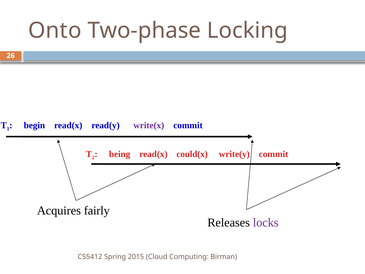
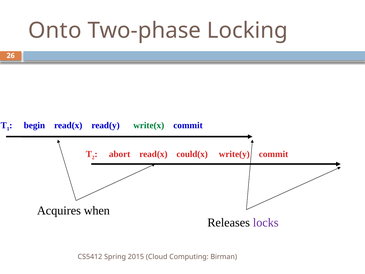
write(x colour: purple -> green (149, 125)
being: being -> abort (120, 154)
fairly: fairly -> when (97, 210)
